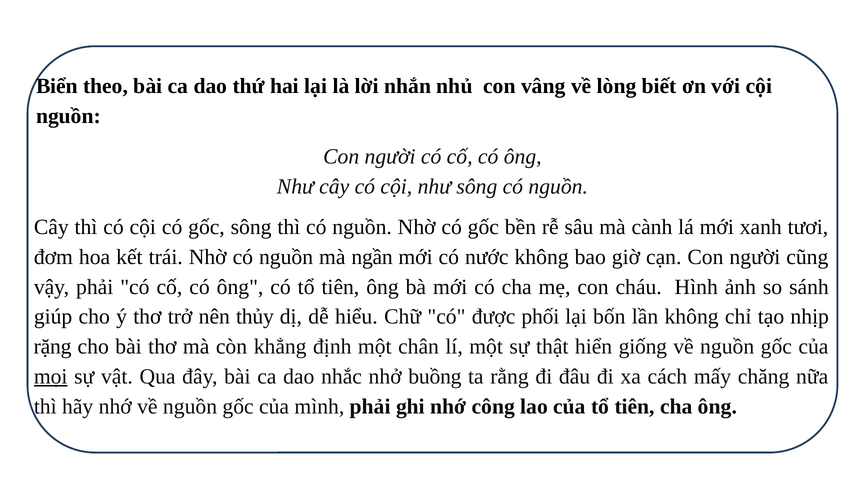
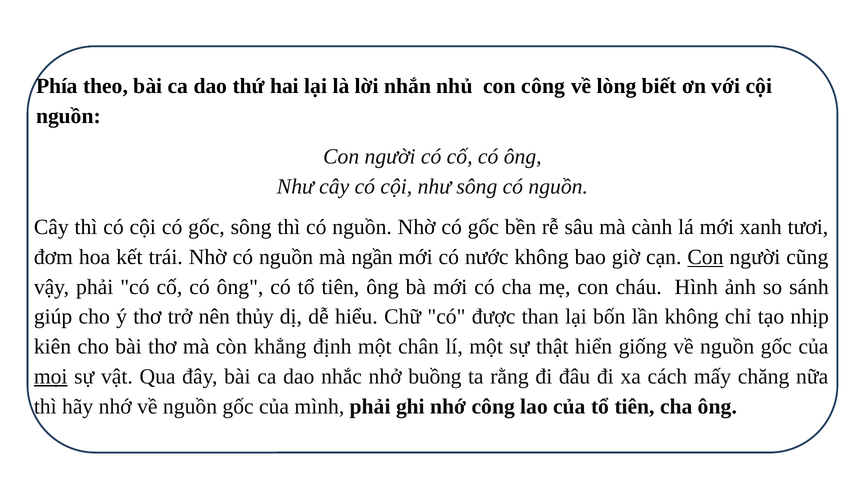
Biển: Biển -> Phía (57, 86)
con vâng: vâng -> công (543, 86)
Con underline: none -> present (705, 257)
phối: phối -> than (540, 317)
rặng: rặng -> kiên (52, 346)
